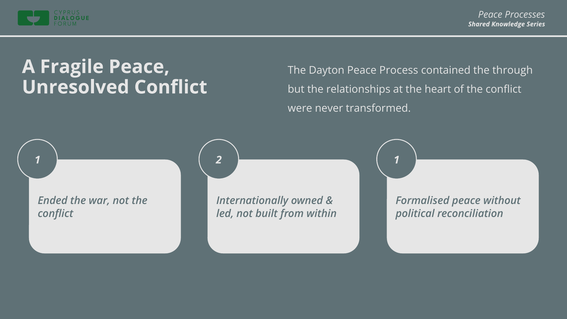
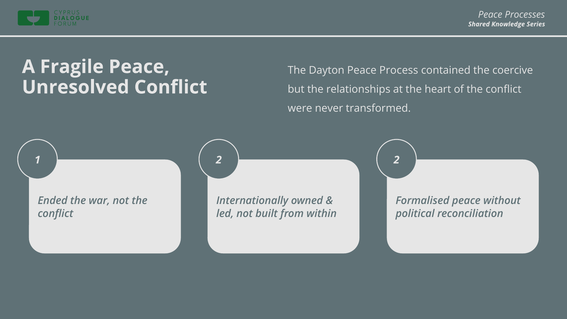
through: through -> coercive (513, 70)
2 1: 1 -> 2 (397, 160)
